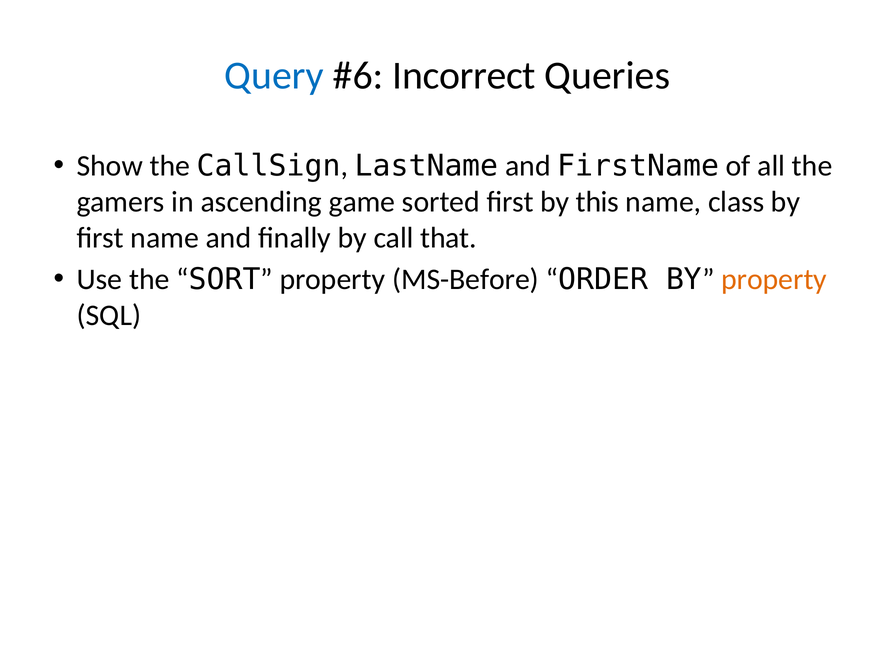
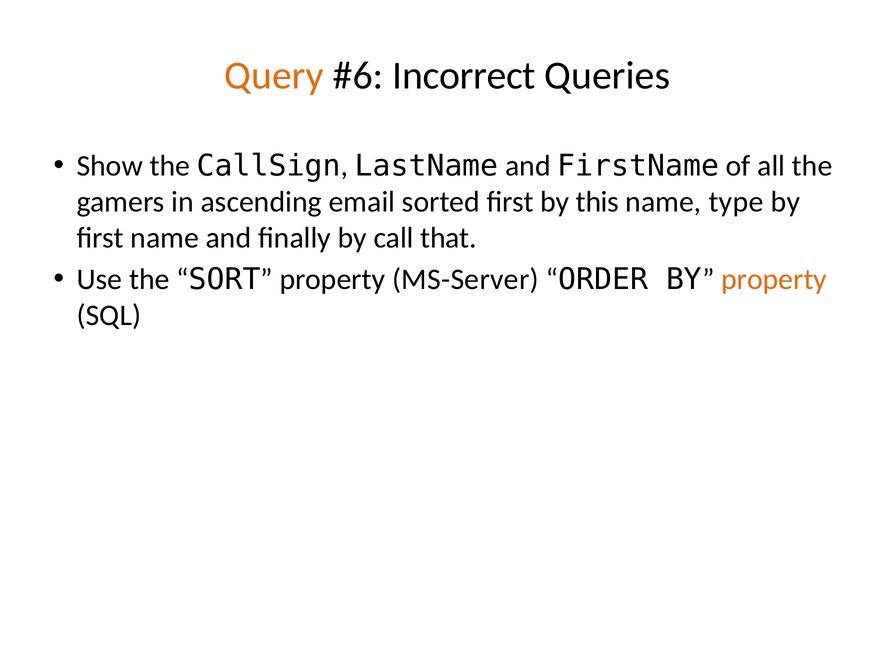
Query colour: blue -> orange (274, 76)
game: game -> email (362, 202)
class: class -> type (736, 202)
MS-Before: MS-Before -> MS-Server (465, 280)
